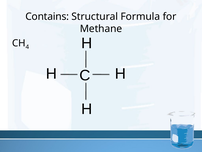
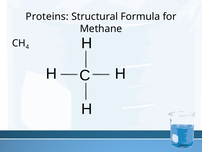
Contains: Contains -> Proteins (47, 17)
